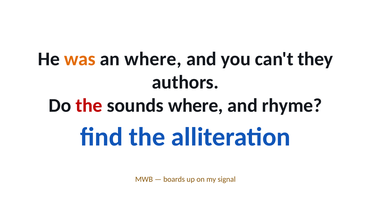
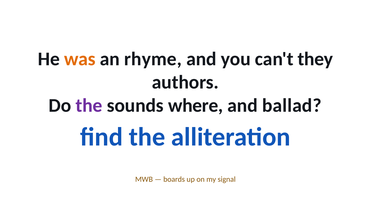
an where: where -> rhyme (153, 59)
the colour: red -> purple (89, 105)
rhyme: rhyme -> ballad (292, 105)
